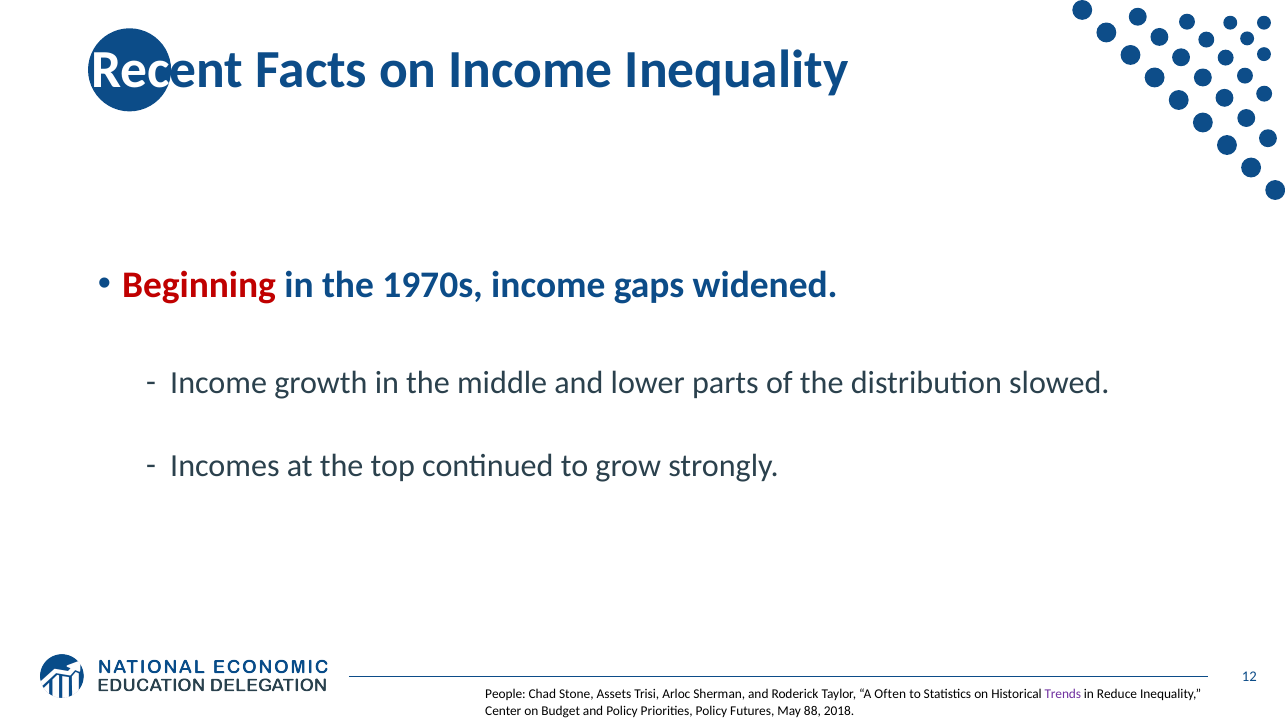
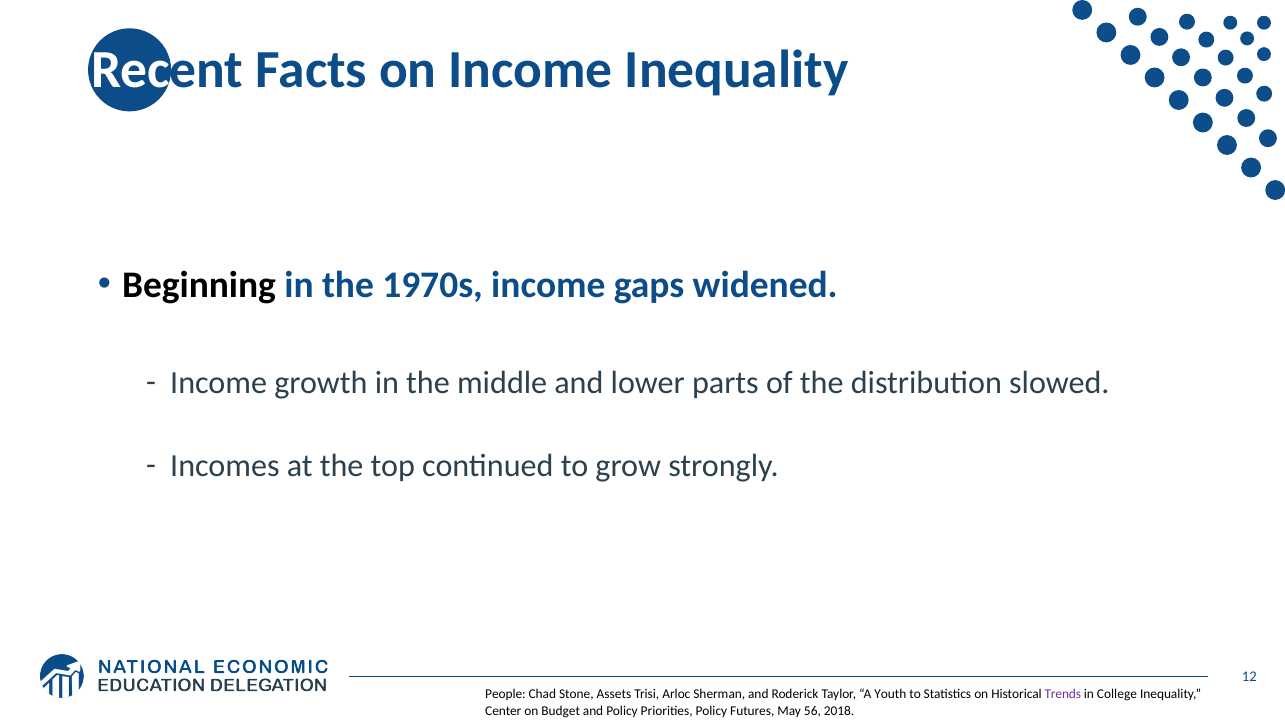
Beginning colour: red -> black (199, 285)
Often: Often -> Youth (890, 694)
Reduce: Reduce -> College (1117, 694)
88: 88 -> 56 (812, 710)
